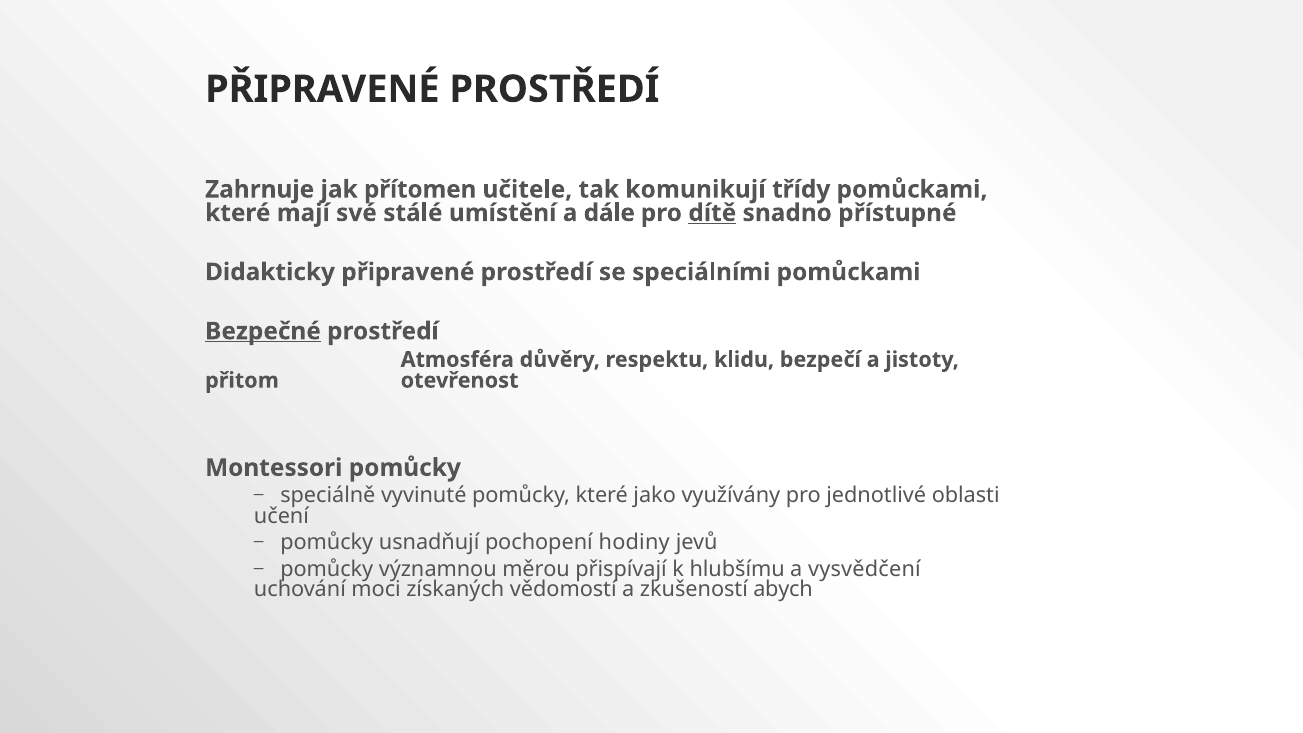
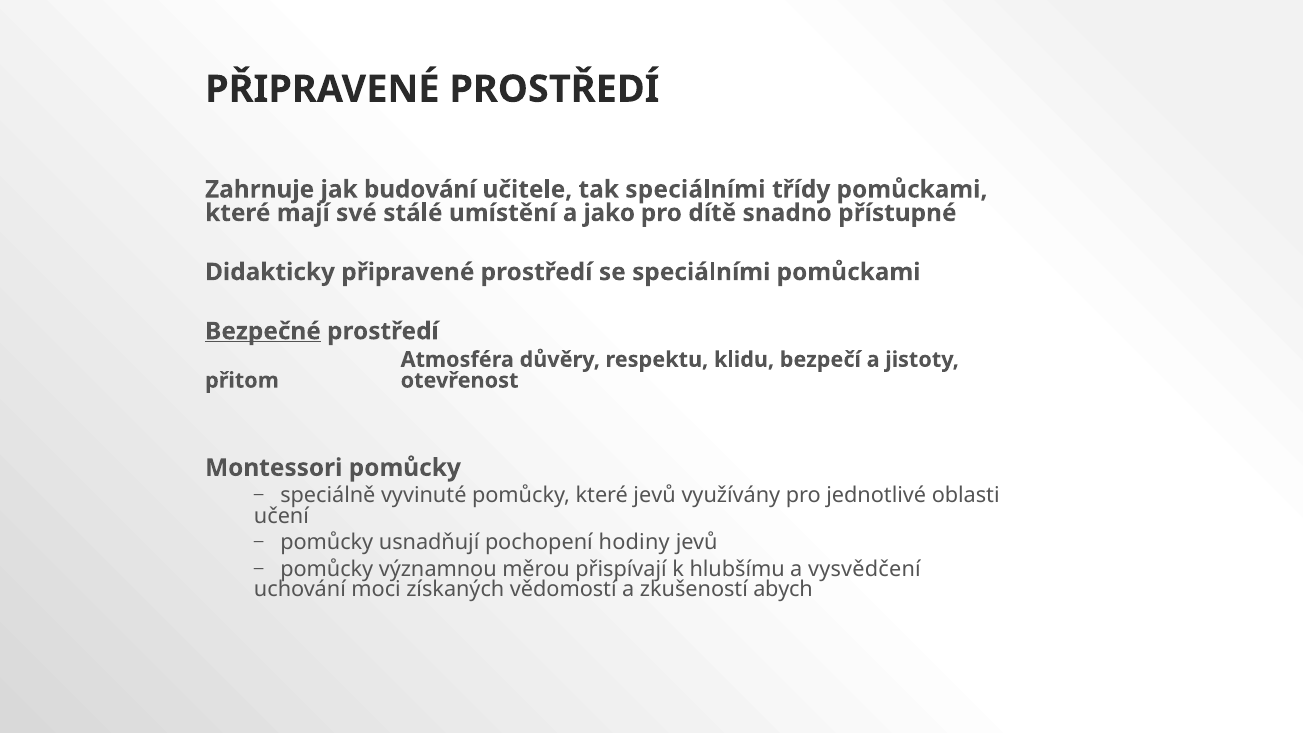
přítomen: přítomen -> budování (420, 190)
tak komunikují: komunikují -> speciálními (695, 190)
dále: dále -> jako (609, 213)
dítě underline: present -> none (712, 213)
které jako: jako -> jevů (655, 496)
